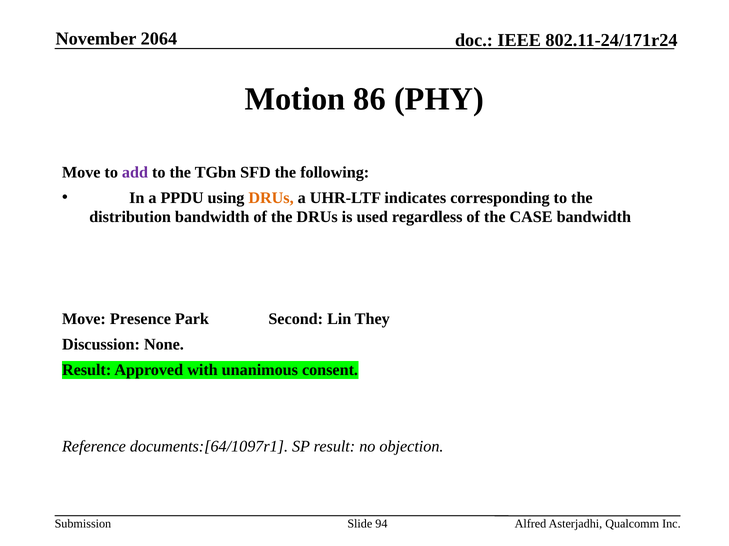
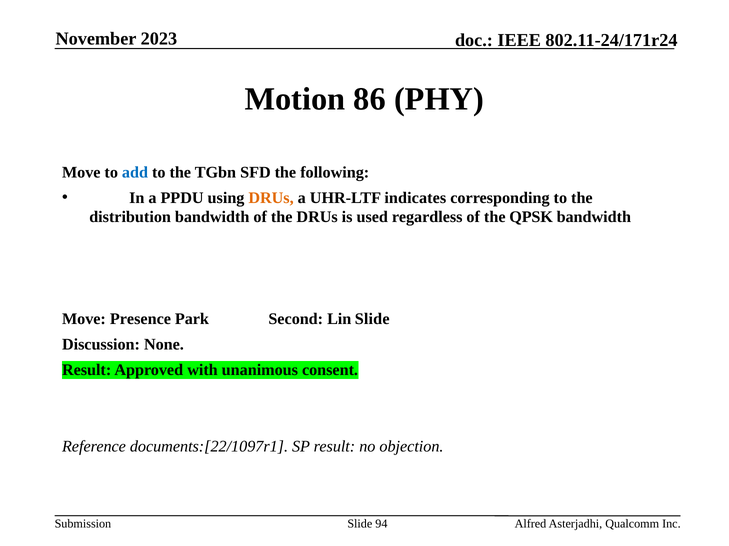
2064: 2064 -> 2023 (159, 39)
add colour: purple -> blue (135, 172)
CASE: CASE -> QPSK (531, 217)
Lin They: They -> Slide (372, 319)
documents:[64/1097r1: documents:[64/1097r1 -> documents:[22/1097r1 (209, 447)
